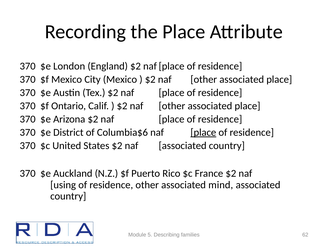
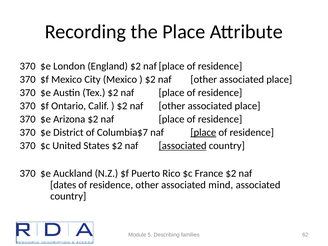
Columbia$6: Columbia$6 -> Columbia$7 (122, 132)
associated underline: none -> present (183, 146)
using: using -> dates (63, 185)
